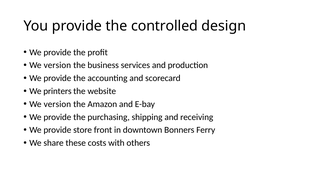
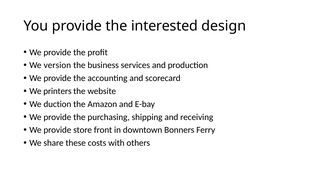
controlled: controlled -> interested (165, 26)
version: version -> duction (57, 104)
